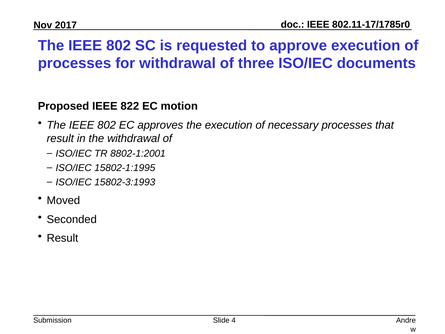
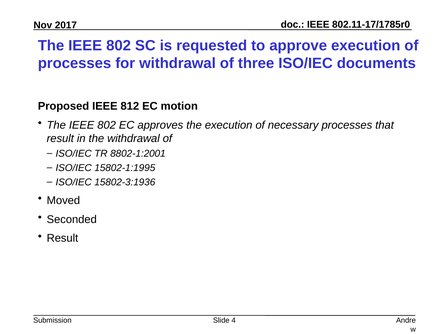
822: 822 -> 812 (130, 106)
15802-3:1993: 15802-3:1993 -> 15802-3:1936 (125, 182)
